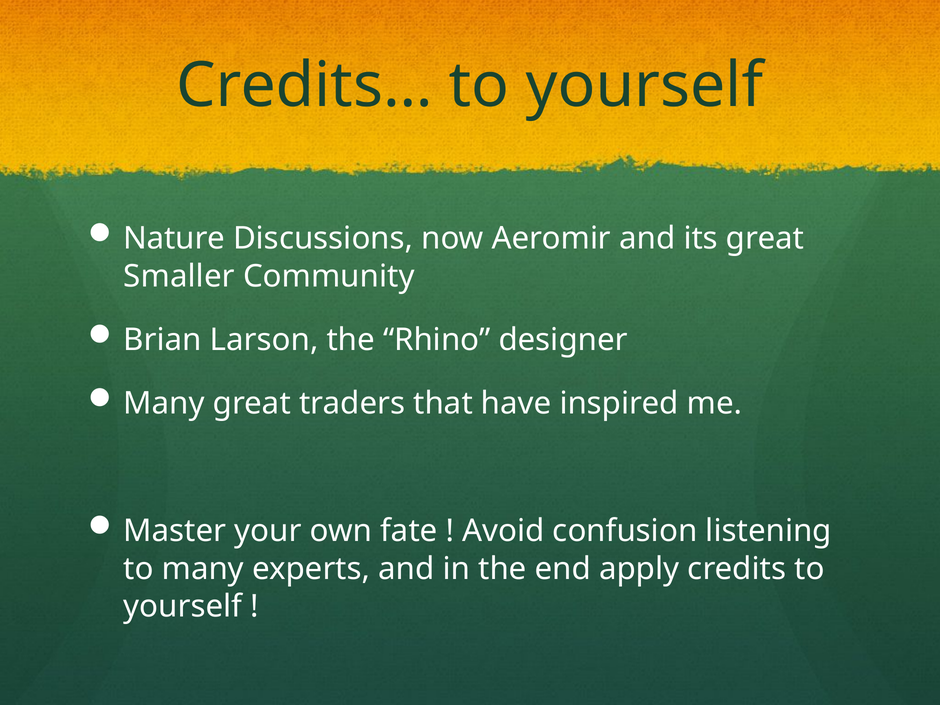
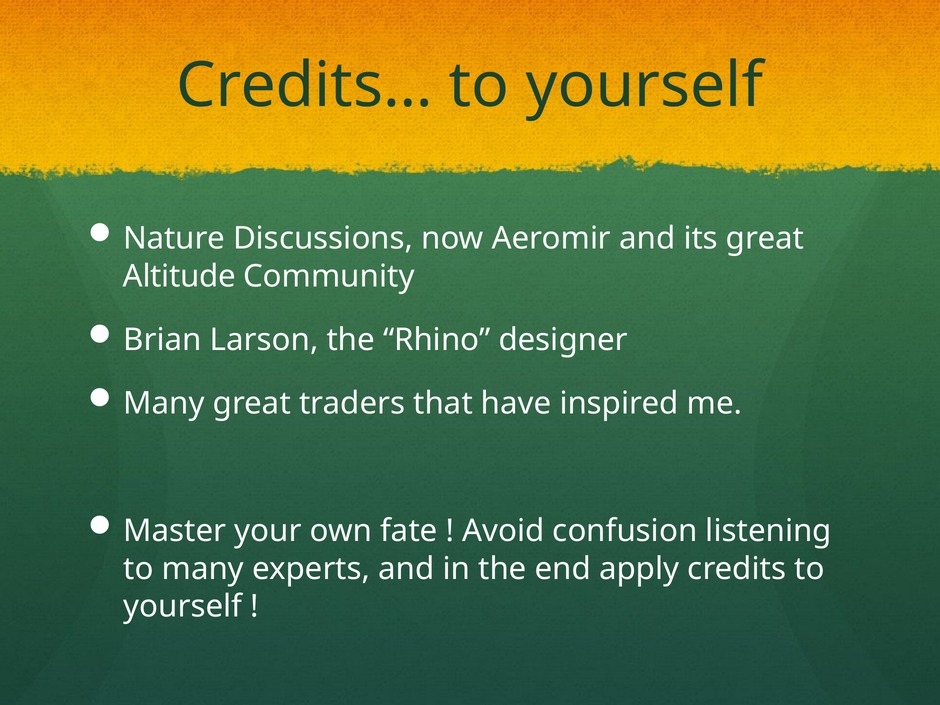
Smaller: Smaller -> Altitude (179, 276)
